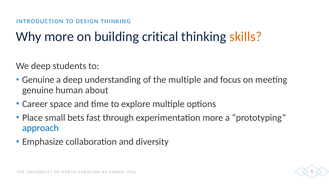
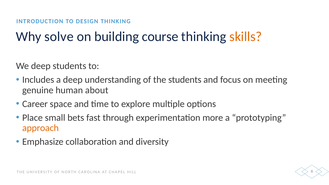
Why more: more -> solve (59, 37)
critical: critical -> course (160, 37)
Genuine: Genuine -> Includes (38, 80)
the multiple: multiple -> students (185, 80)
approach colour: blue -> orange (40, 128)
